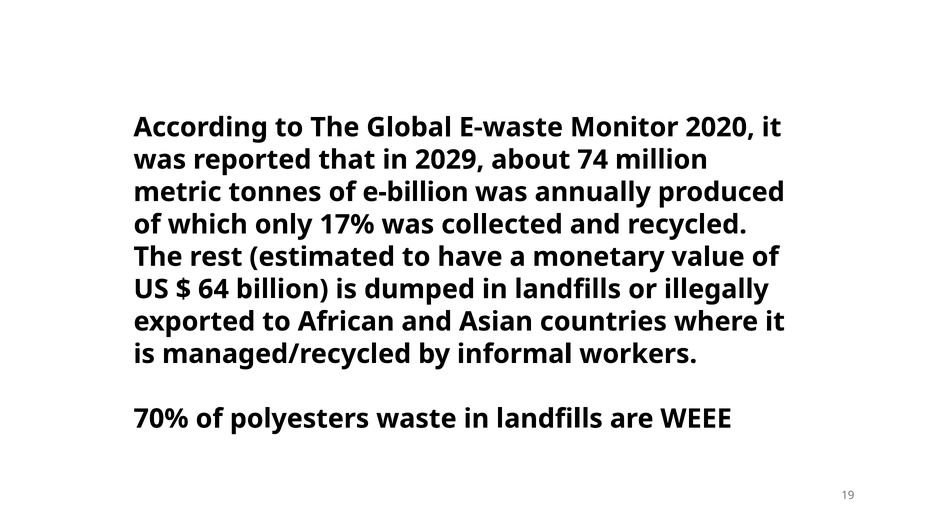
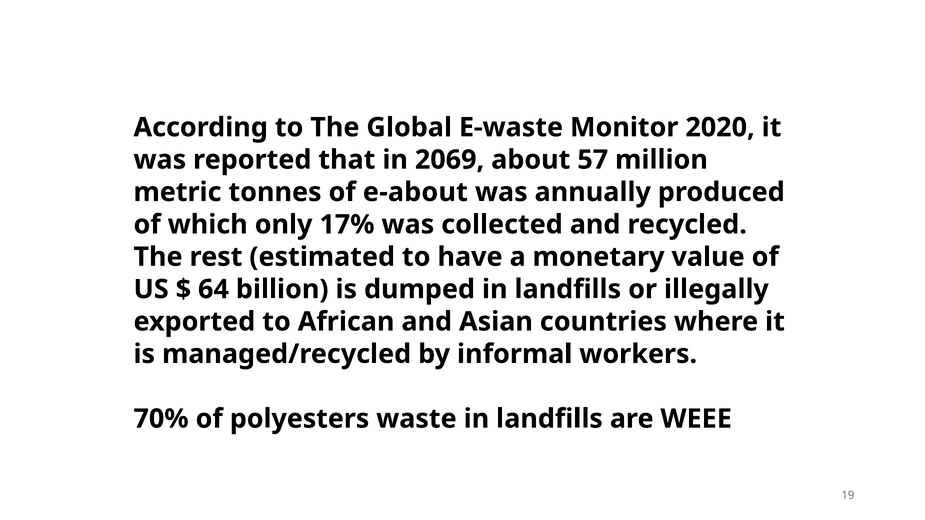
2029: 2029 -> 2069 (450, 160)
74: 74 -> 57 (593, 160)
e-billion: e-billion -> e-about (415, 192)
